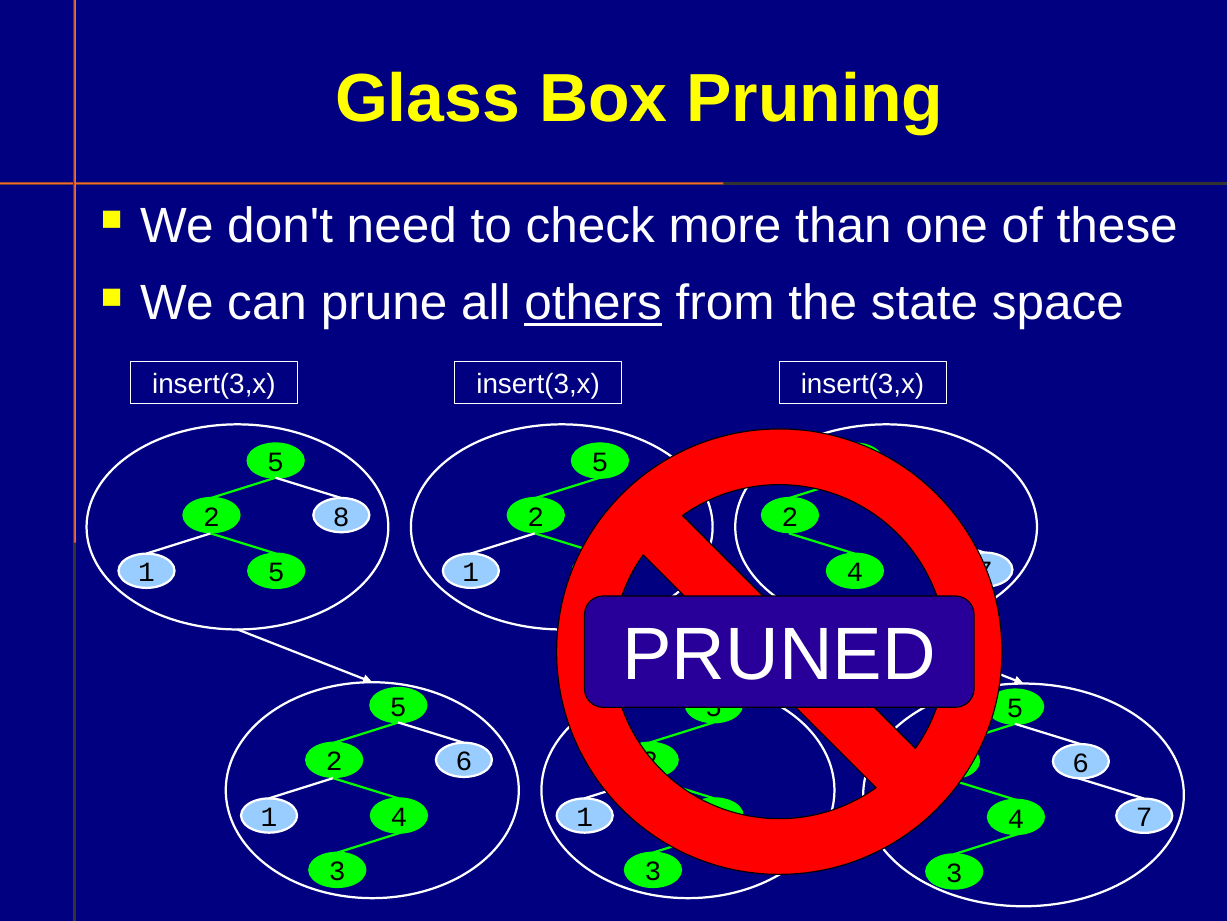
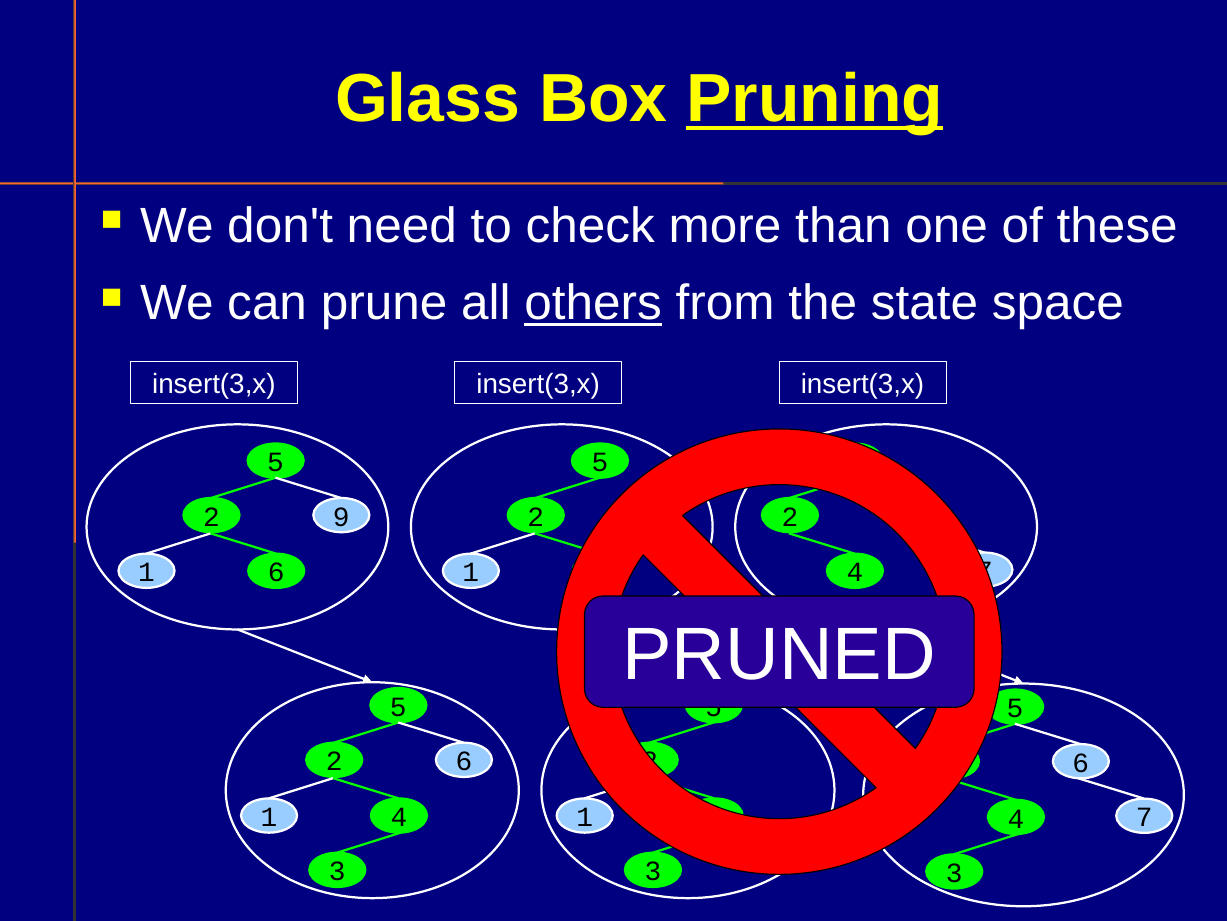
Pruning underline: none -> present (815, 99)
8: 8 -> 9 (341, 517)
1 5: 5 -> 6 (276, 573)
